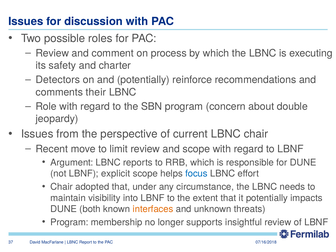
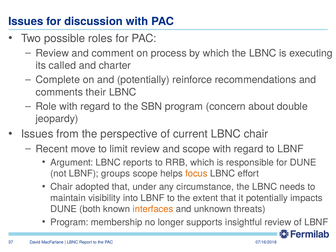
safety: safety -> called (62, 65)
Detectors: Detectors -> Complete (58, 80)
explicit: explicit -> groups (116, 174)
focus colour: blue -> orange (196, 174)
